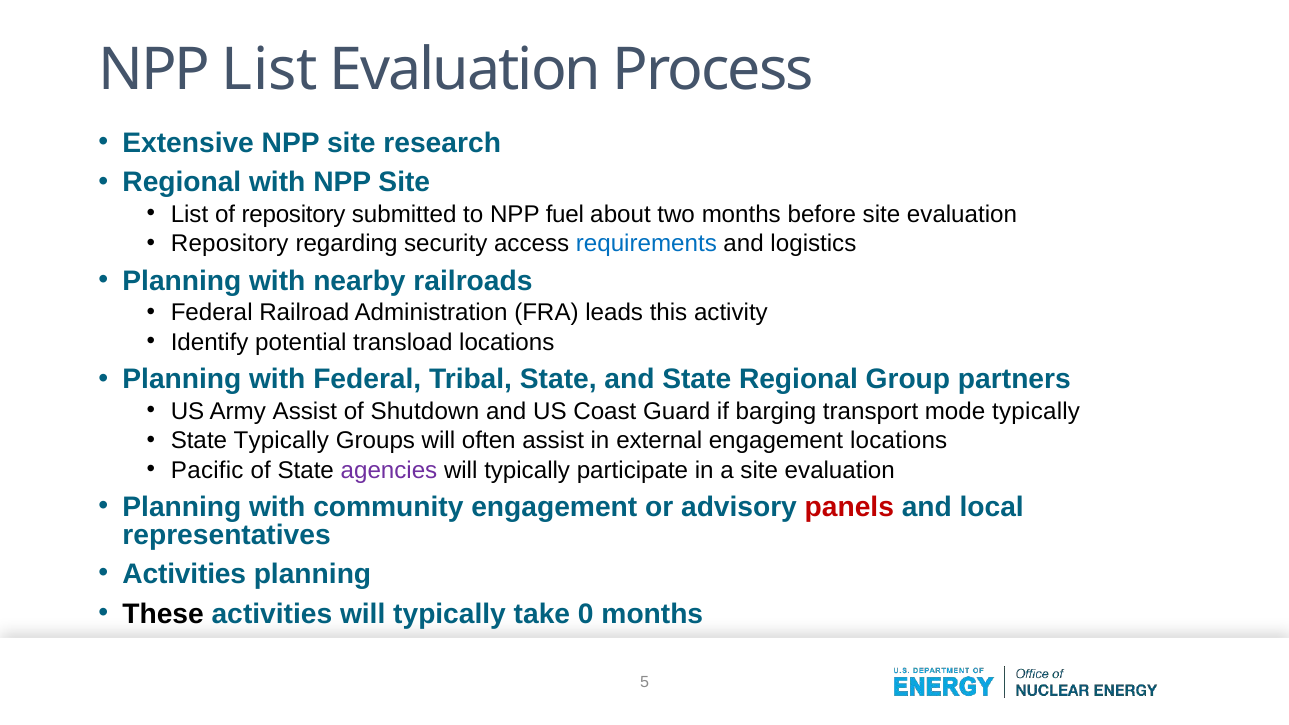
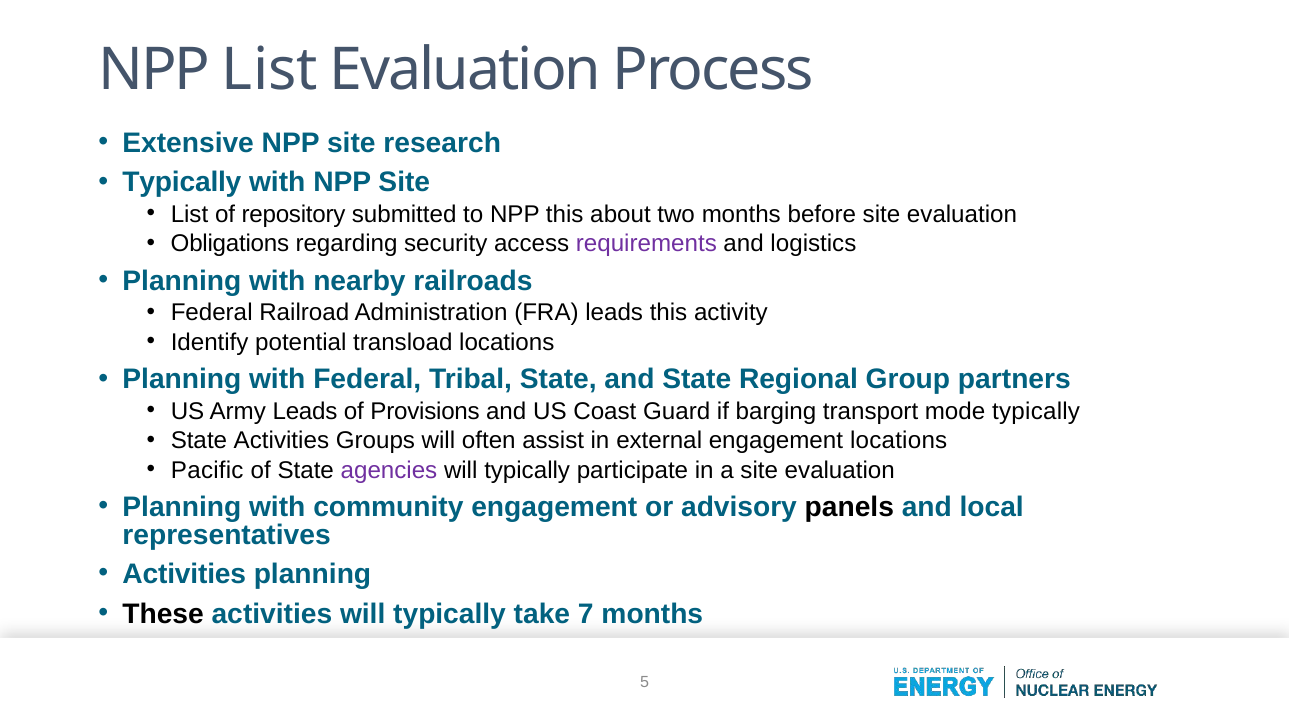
Regional: Regional -> Typically (182, 183)
NPP fuel: fuel -> this (565, 214)
Repository: Repository -> Obligations (230, 244)
requirements colour: blue -> purple (646, 244)
Army Assist: Assist -> Leads (305, 411)
Shutdown: Shutdown -> Provisions (425, 411)
State Typically: Typically -> Activities (281, 441)
panels colour: red -> black (849, 507)
0: 0 -> 7 (586, 614)
